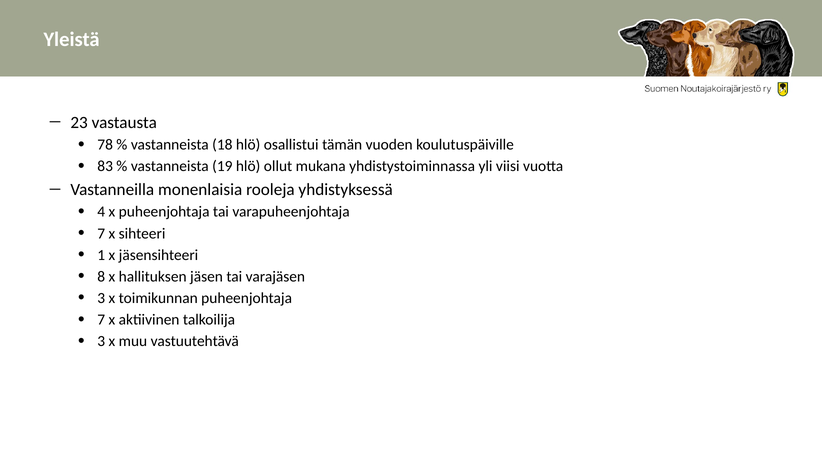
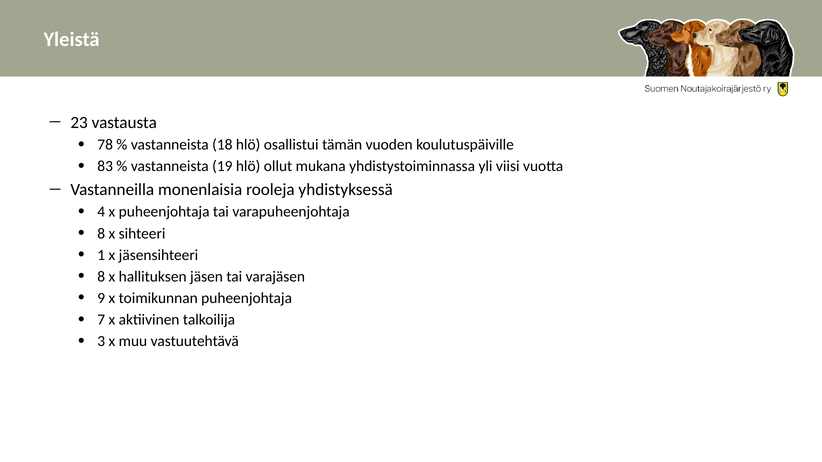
7: 7 -> 8 (101, 234)
3: 3 -> 9 (101, 298)
